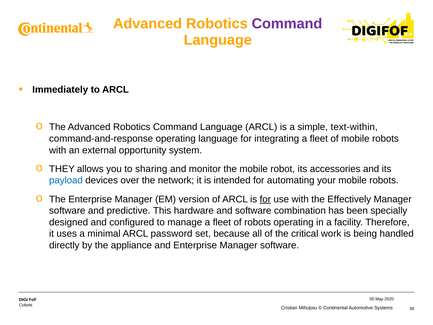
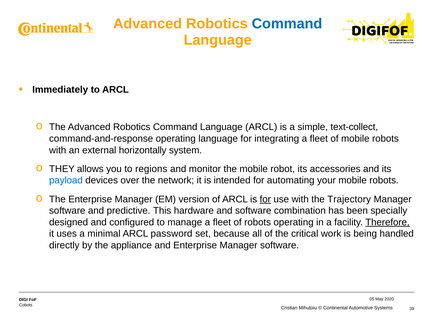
Command colour: purple -> blue (287, 24)
text-within: text-within -> text-collect (354, 127)
opportunity: opportunity -> horizontally (143, 150)
sharing: sharing -> regions (151, 169)
Effectively: Effectively -> Trajectory (349, 199)
Therefore underline: none -> present (387, 222)
